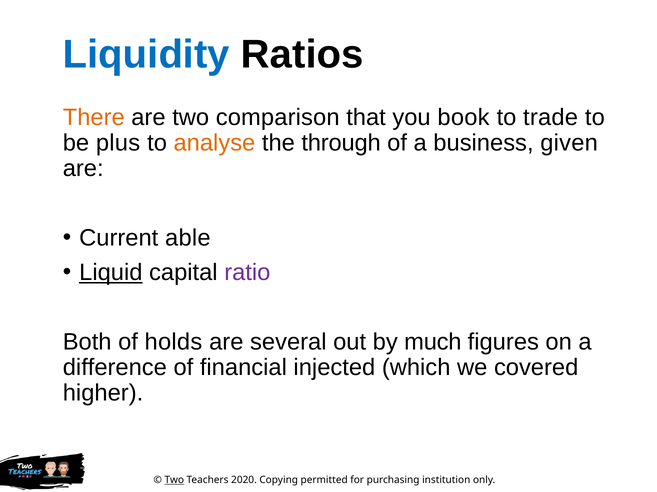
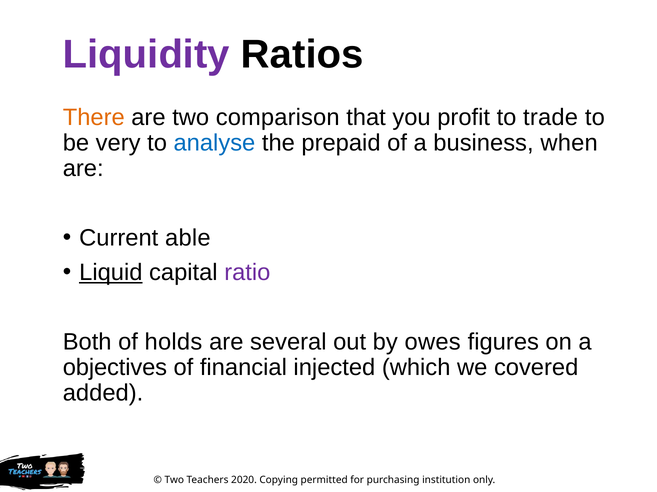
Liquidity colour: blue -> purple (146, 54)
book: book -> profit (464, 117)
plus: plus -> very (118, 143)
analyse colour: orange -> blue (214, 143)
through: through -> prepaid (341, 143)
given: given -> when (569, 143)
much: much -> owes (433, 342)
difference: difference -> objectives (115, 368)
higher: higher -> added (103, 394)
Two underline: present -> none (174, 481)
